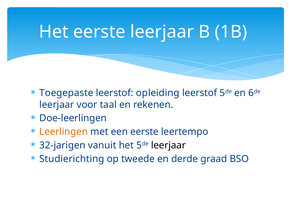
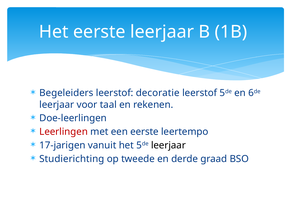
Toegepaste: Toegepaste -> Begeleiders (66, 93)
opleiding: opleiding -> decoratie (158, 93)
Leerlingen colour: orange -> red (64, 132)
32-jarigen: 32-jarigen -> 17-jarigen (62, 145)
